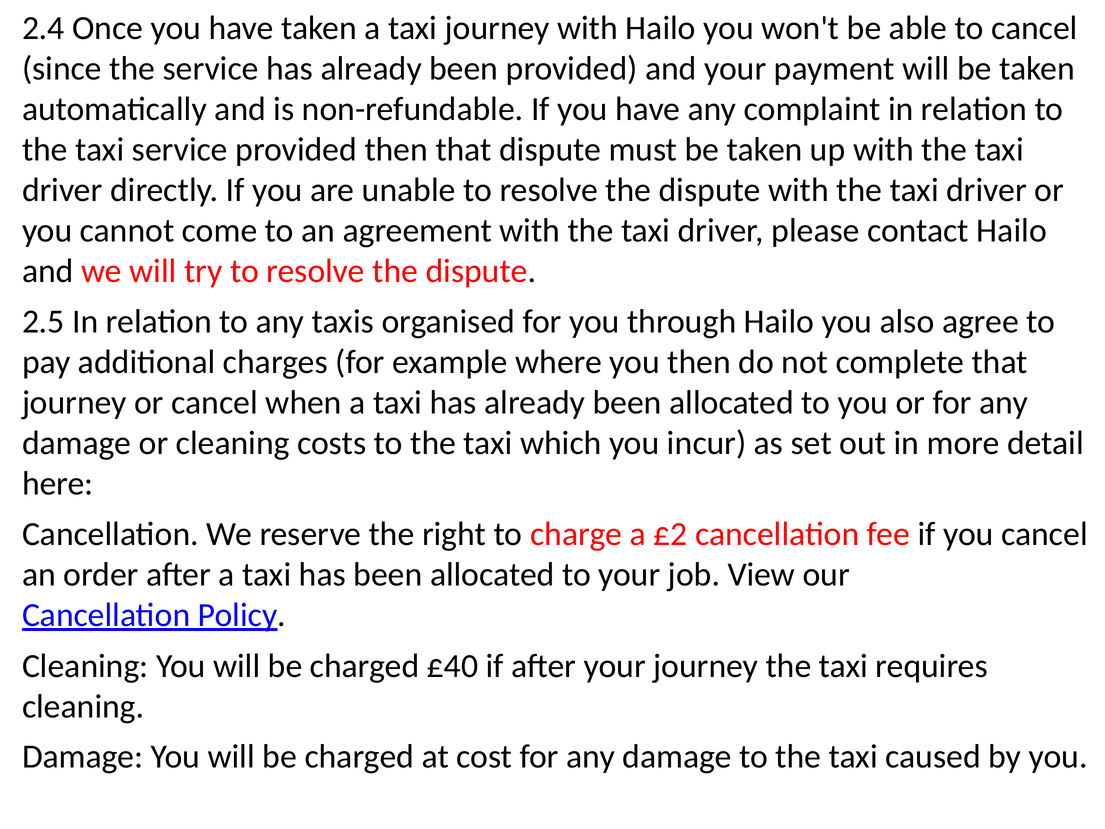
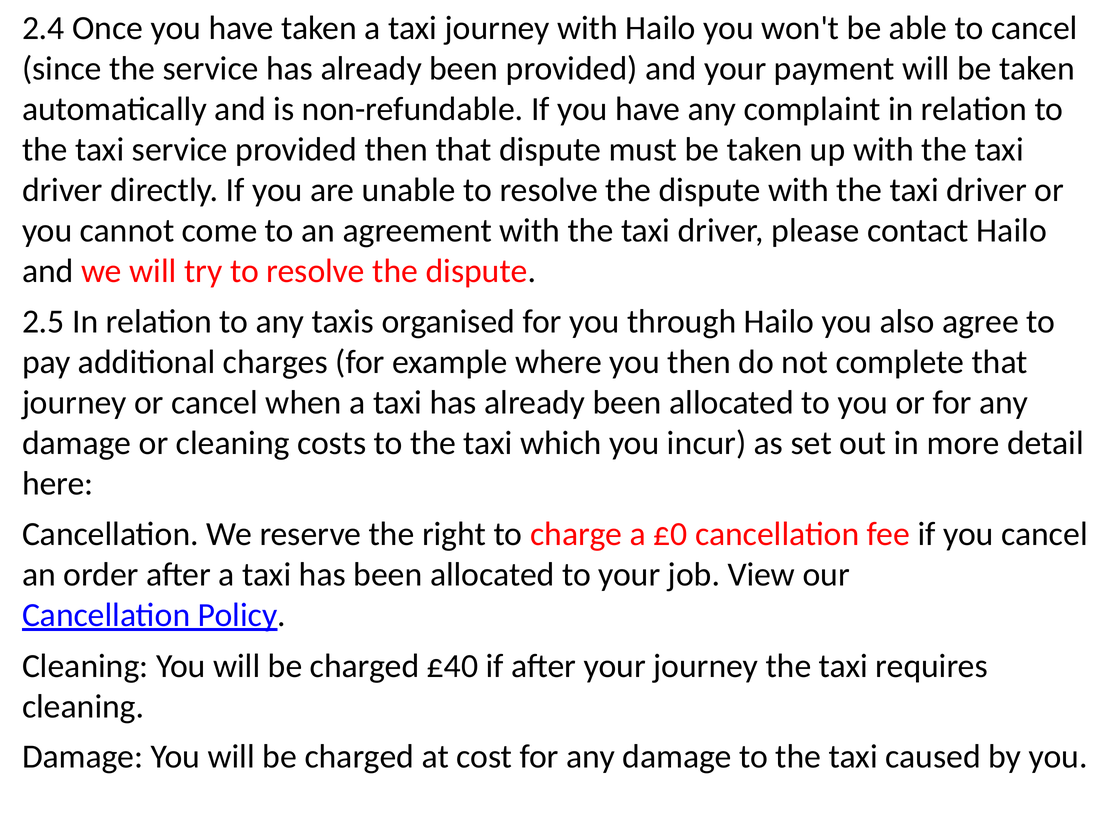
£2: £2 -> £0 (670, 534)
